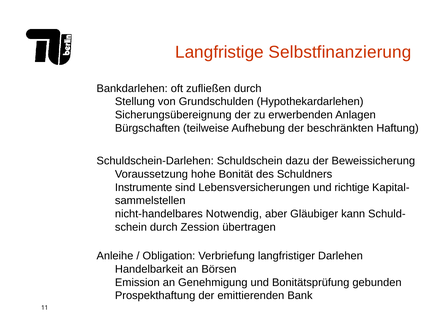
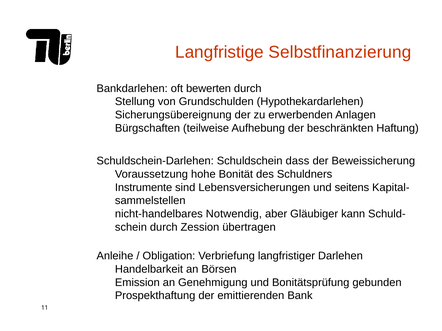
zufließen: zufließen -> bewerten (209, 89)
dazu: dazu -> dass (297, 161)
richtige: richtige -> seitens (352, 188)
